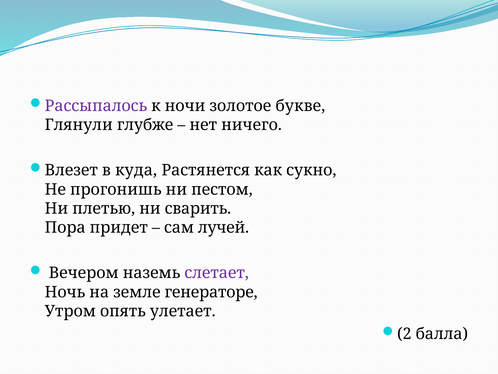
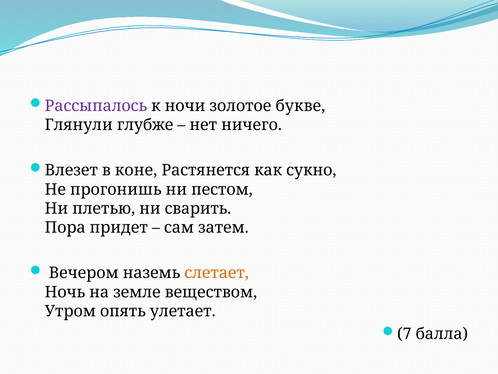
куда: куда -> коне (136, 170)
лучей: лучей -> затем (223, 227)
слетает colour: purple -> orange (217, 273)
генераторе: генераторе -> веществом (211, 292)
2: 2 -> 7 (404, 334)
